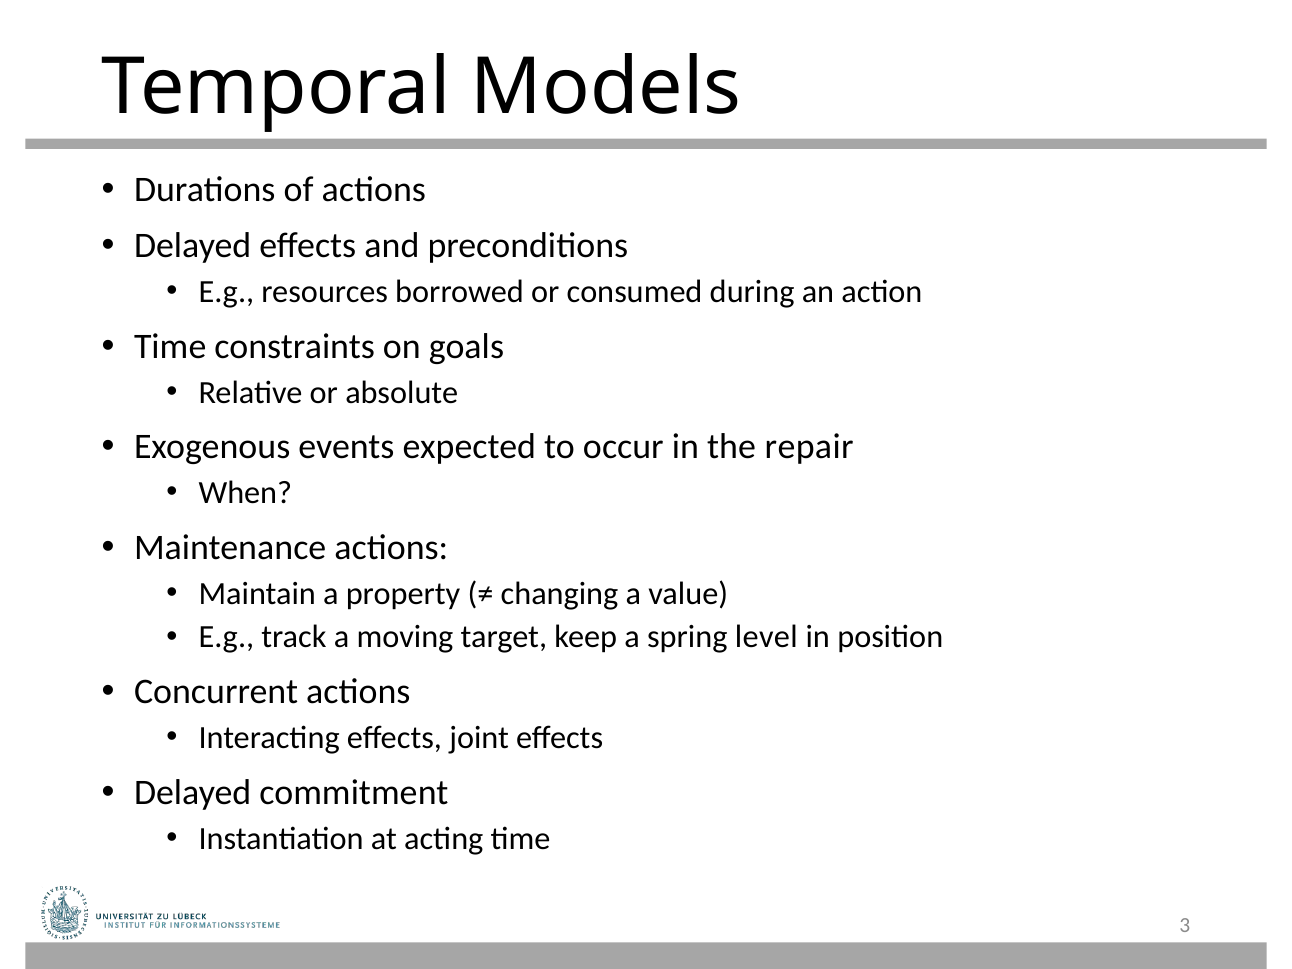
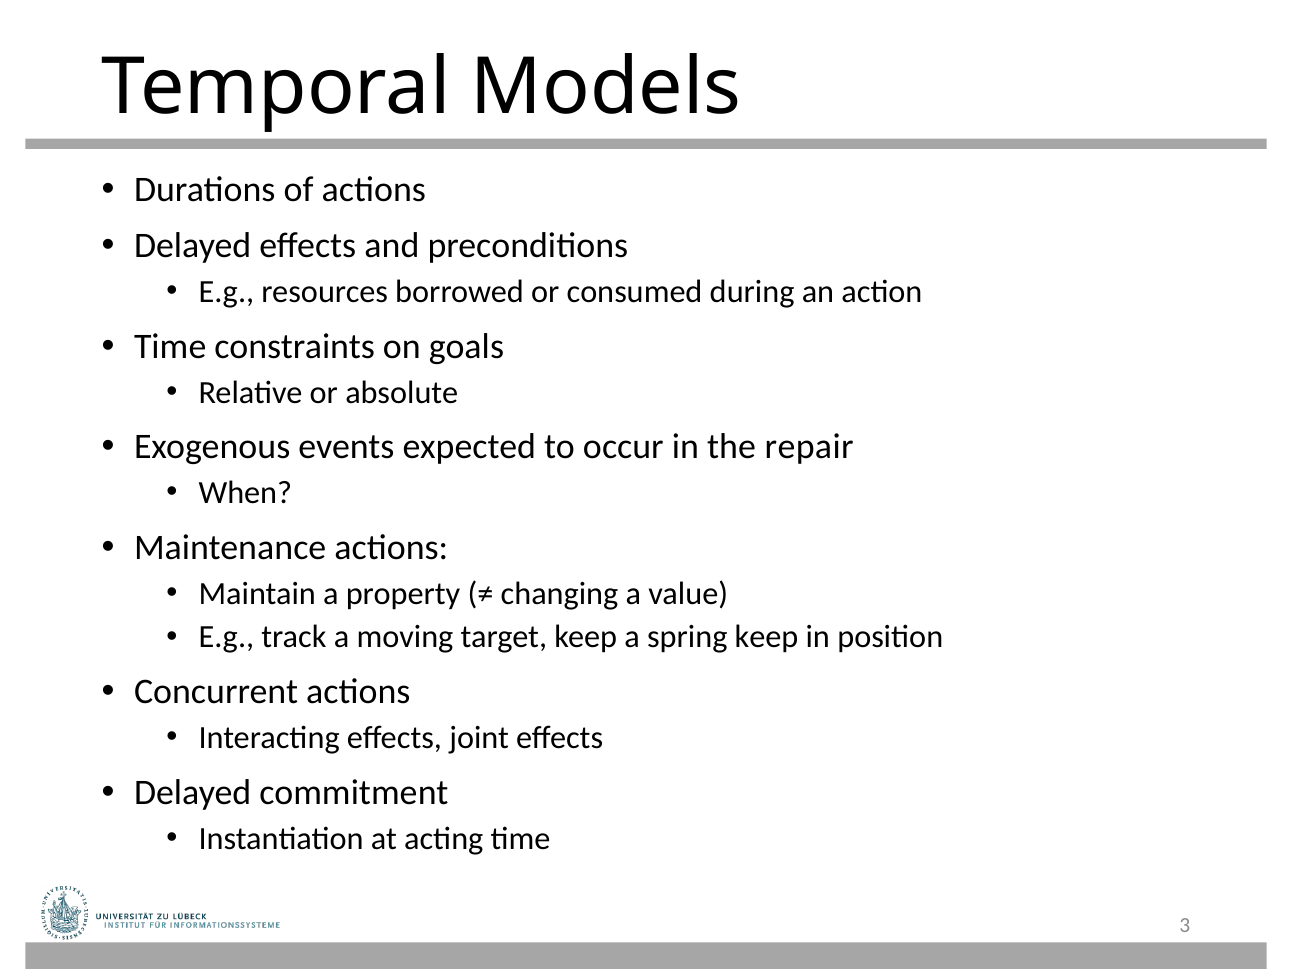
spring level: level -> keep (766, 637)
